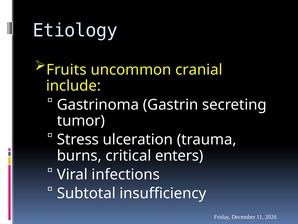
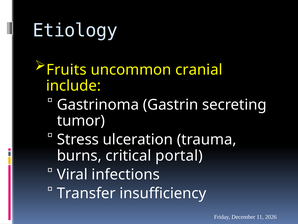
enters: enters -> portal (179, 155)
Subtotal: Subtotal -> Transfer (86, 193)
